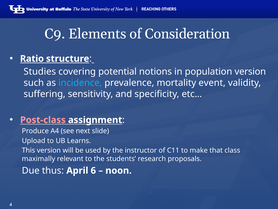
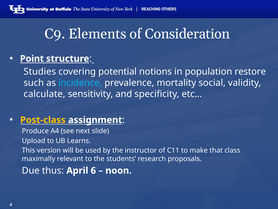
Ratio: Ratio -> Point (32, 59)
population version: version -> restore (250, 72)
event: event -> social (212, 83)
suffering: suffering -> calculate (44, 94)
Post-class colour: pink -> yellow (43, 120)
